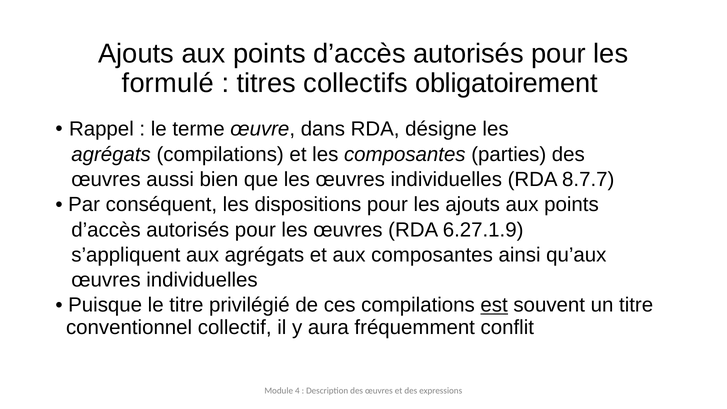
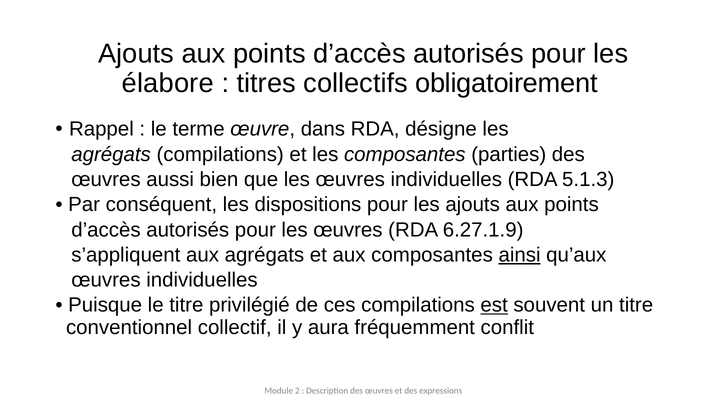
formulé: formulé -> élabore (168, 83)
8.7.7: 8.7.7 -> 5.1.3 (588, 179)
ainsi underline: none -> present (520, 255)
4: 4 -> 2 (297, 391)
